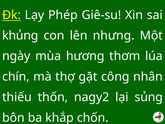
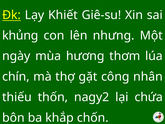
Phép: Phép -> Khiết (63, 15)
sủng: sủng -> chứa (149, 97)
